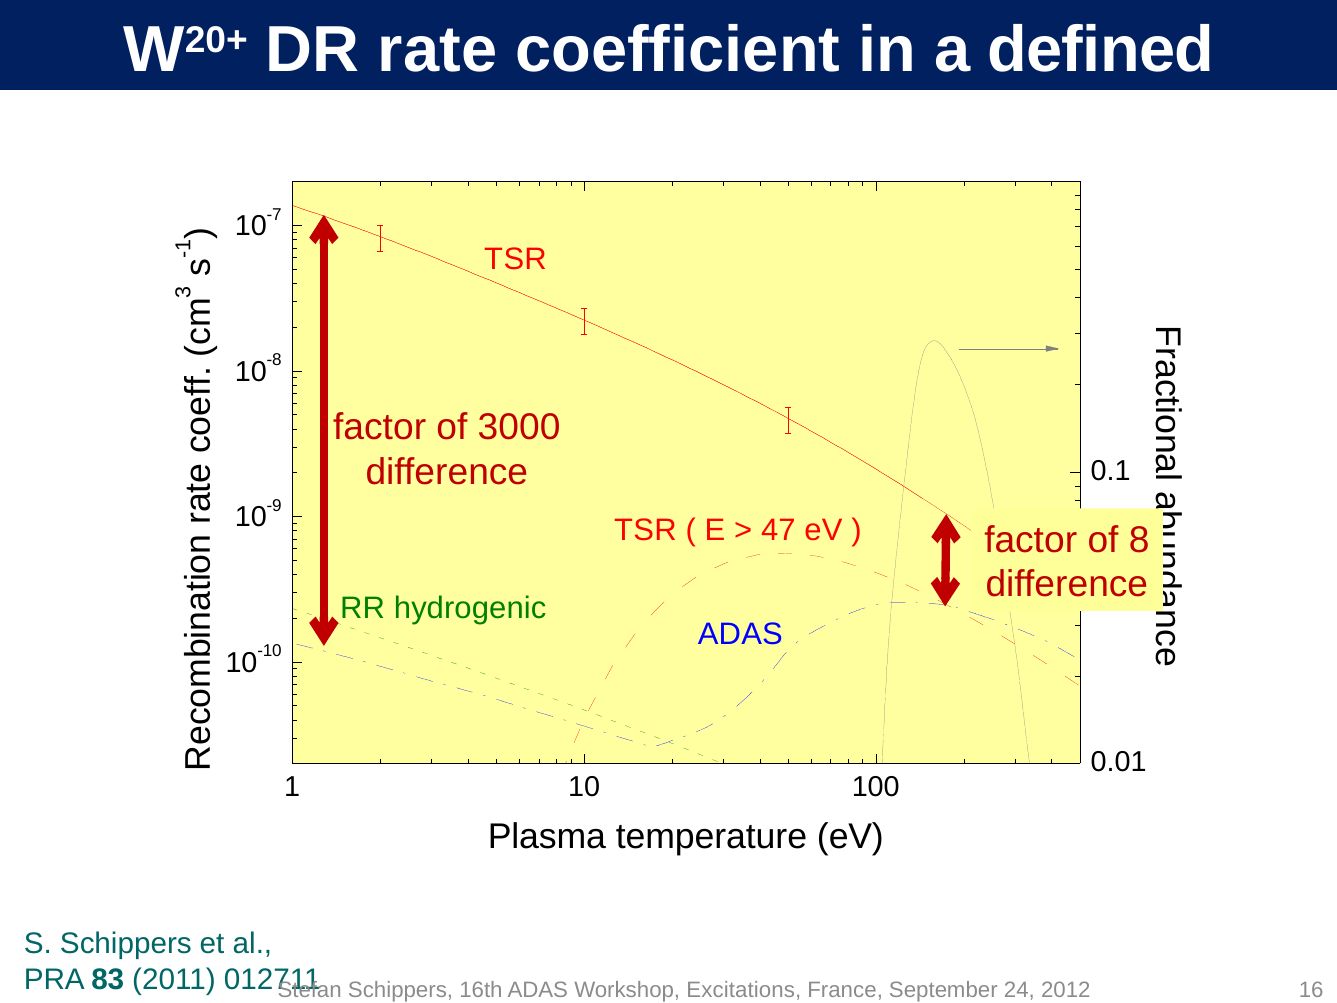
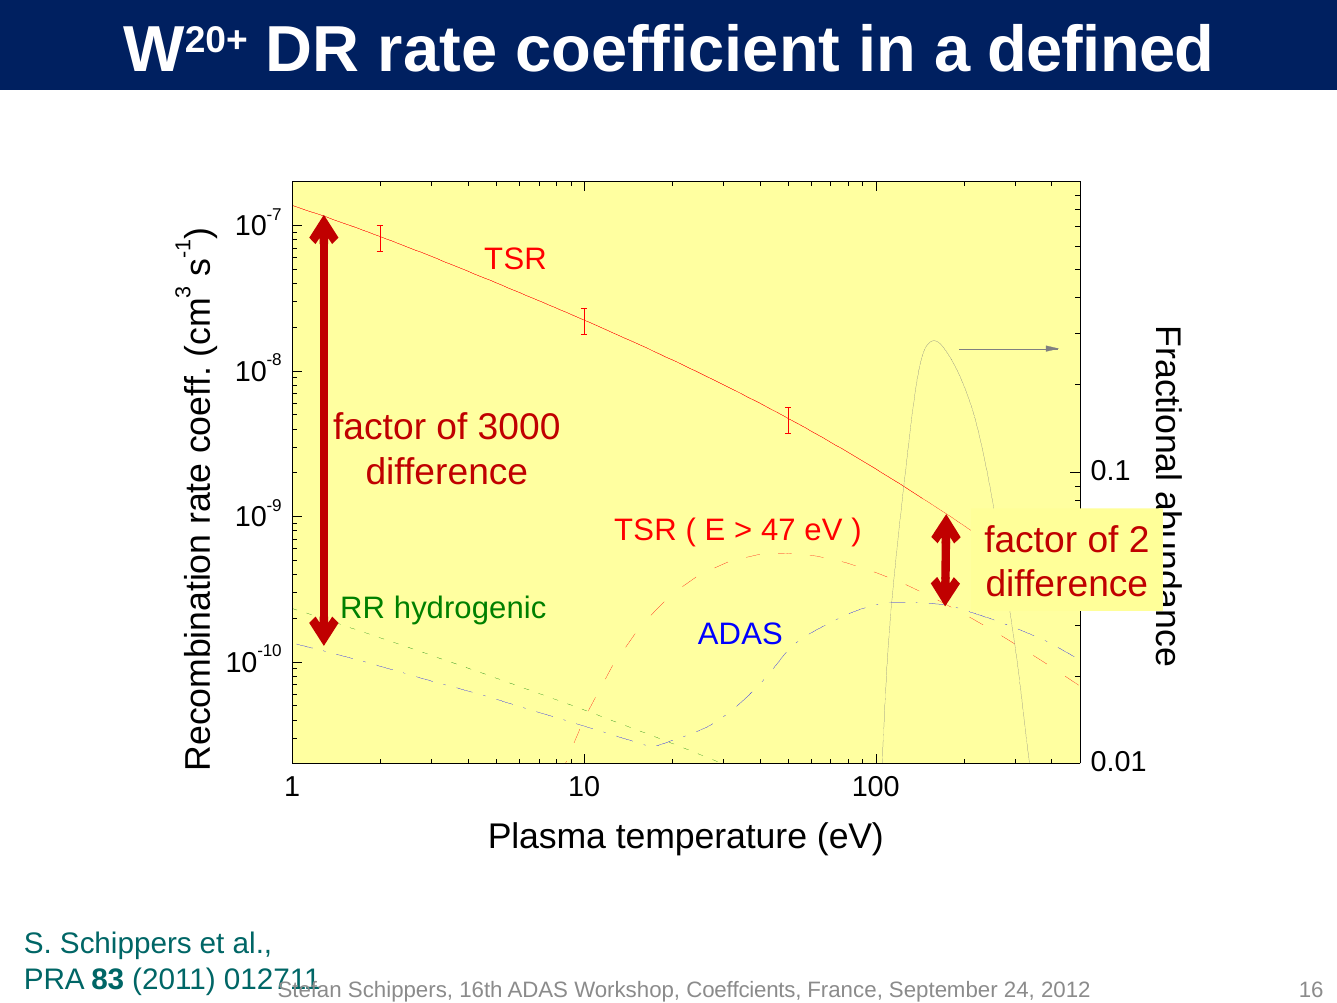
8: 8 -> 2 (1139, 540)
Excitations: Excitations -> Coeffcients (744, 990)
